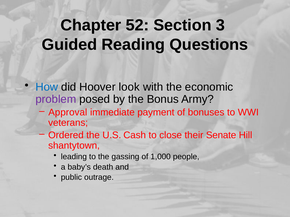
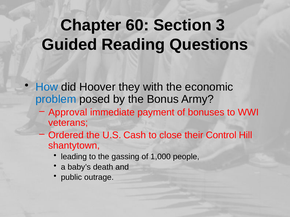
52: 52 -> 60 (137, 25)
look: look -> they (129, 87)
problem colour: purple -> blue (56, 99)
Senate: Senate -> Control (221, 135)
